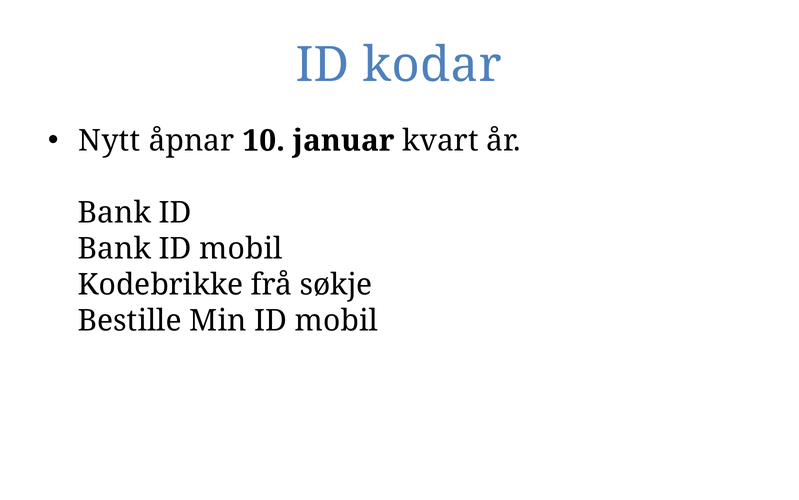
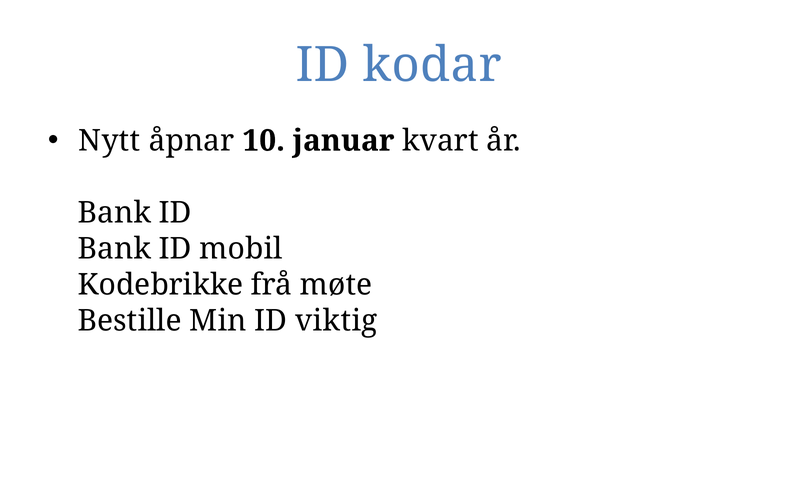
søkje: søkje -> møte (336, 285)
Min ID mobil: mobil -> viktig (336, 321)
